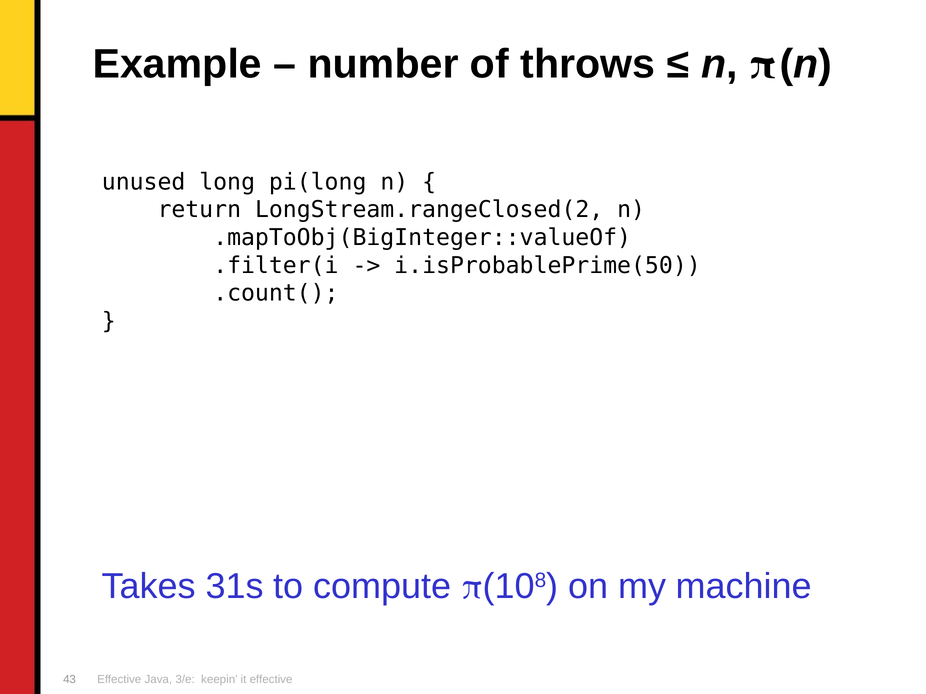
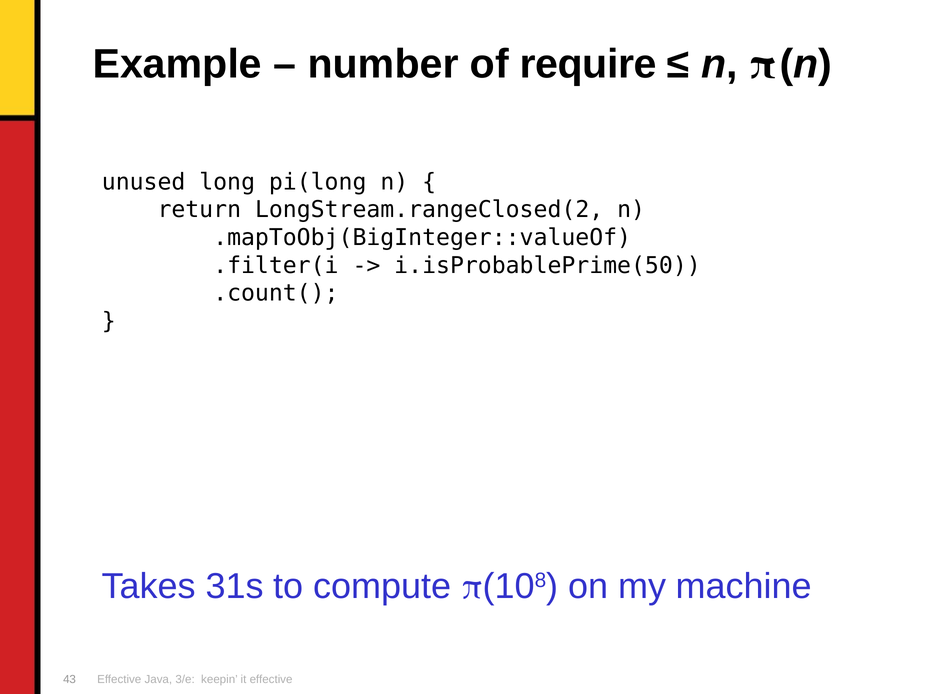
throws: throws -> require (588, 64)
